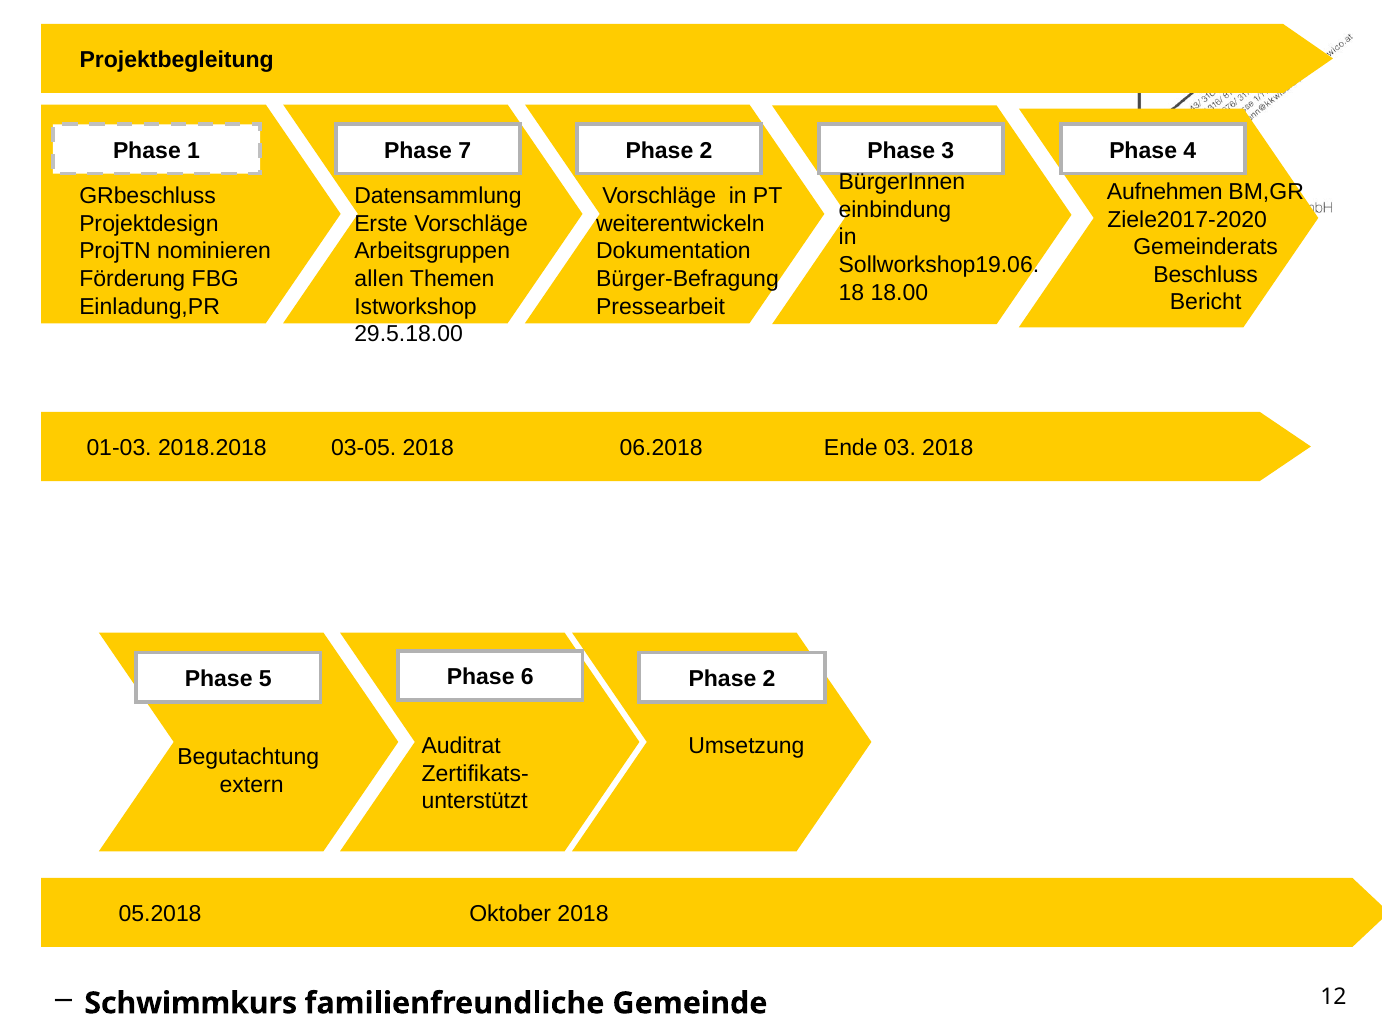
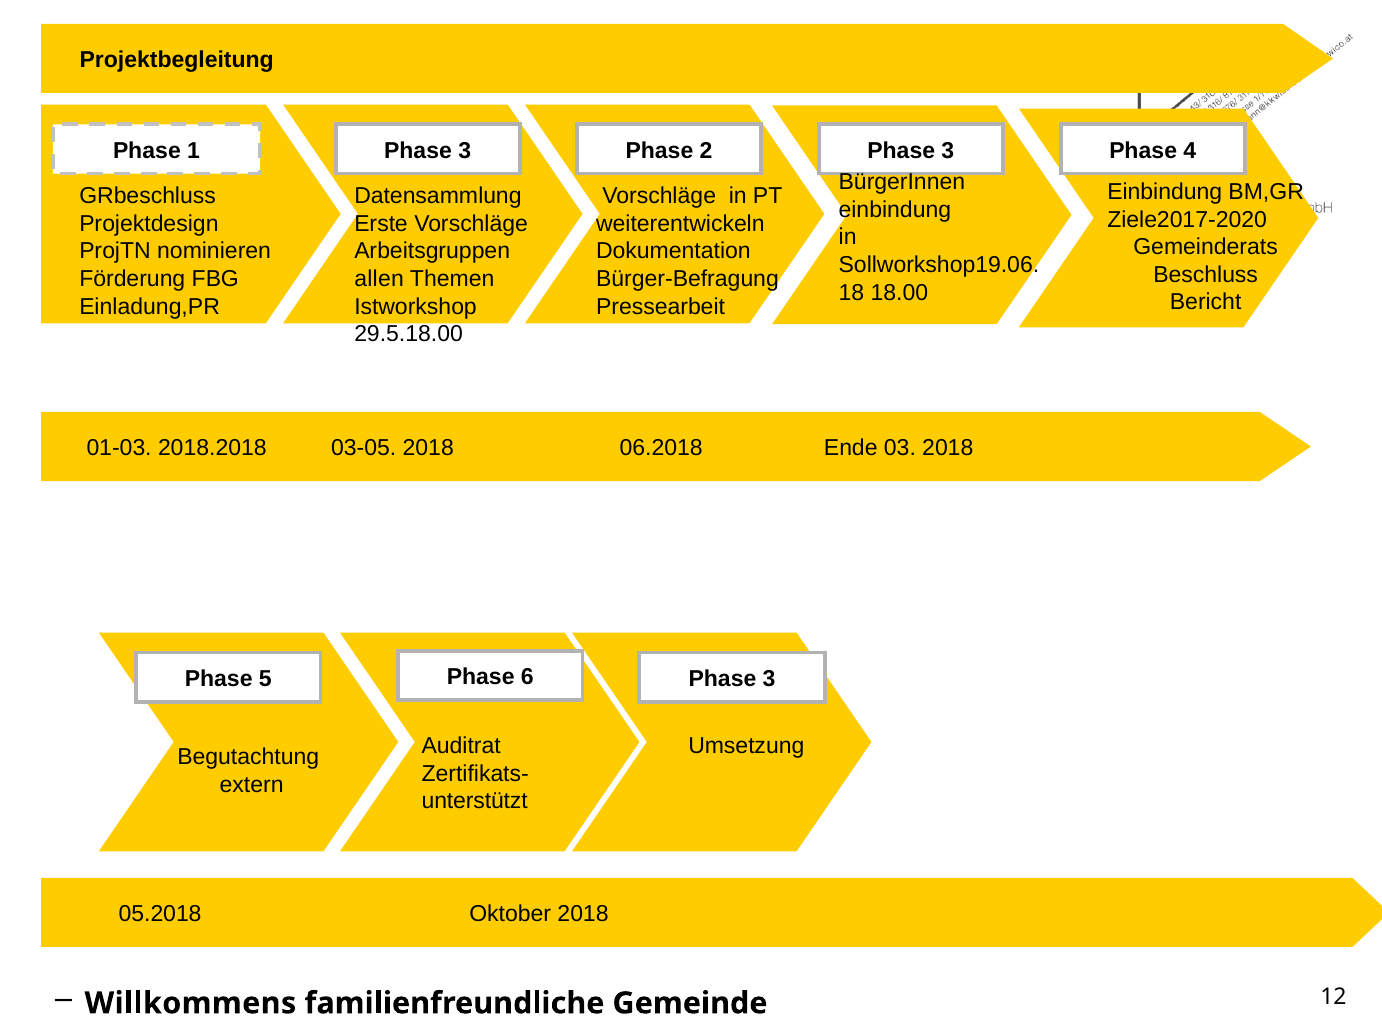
7: 7 -> 3 (465, 151)
Aufnehmen: Aufnehmen -> Einbindung (1165, 192)
2: 2 -> 3 (769, 679)
Schwimmkurs: Schwimmkurs -> Willkommens (190, 1004)
